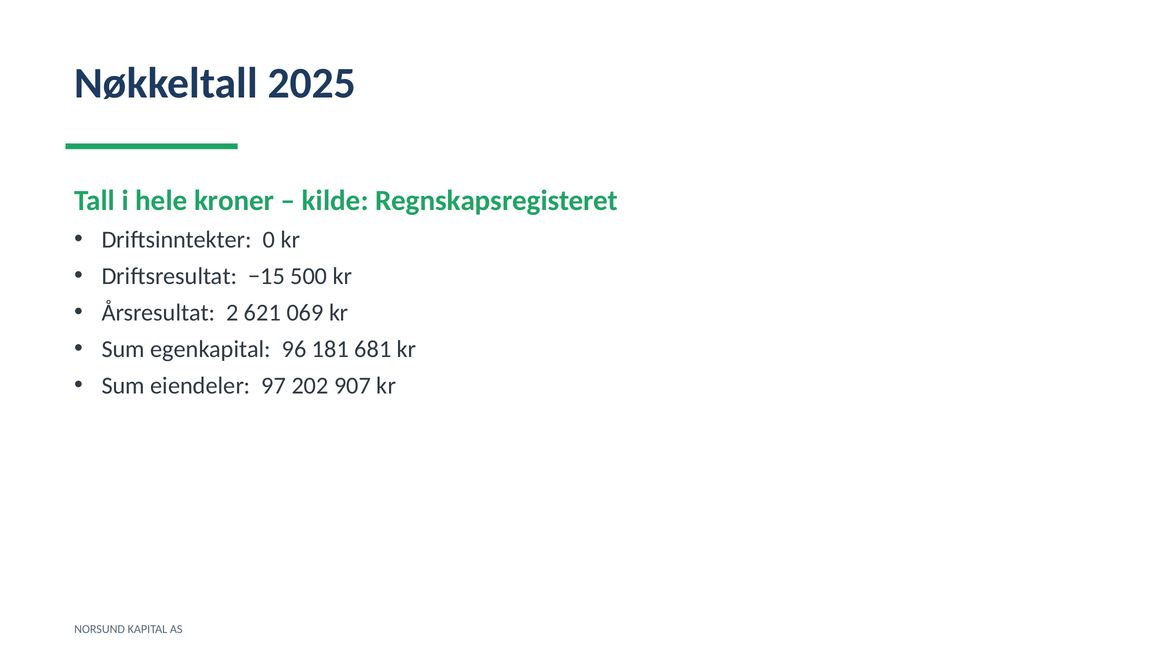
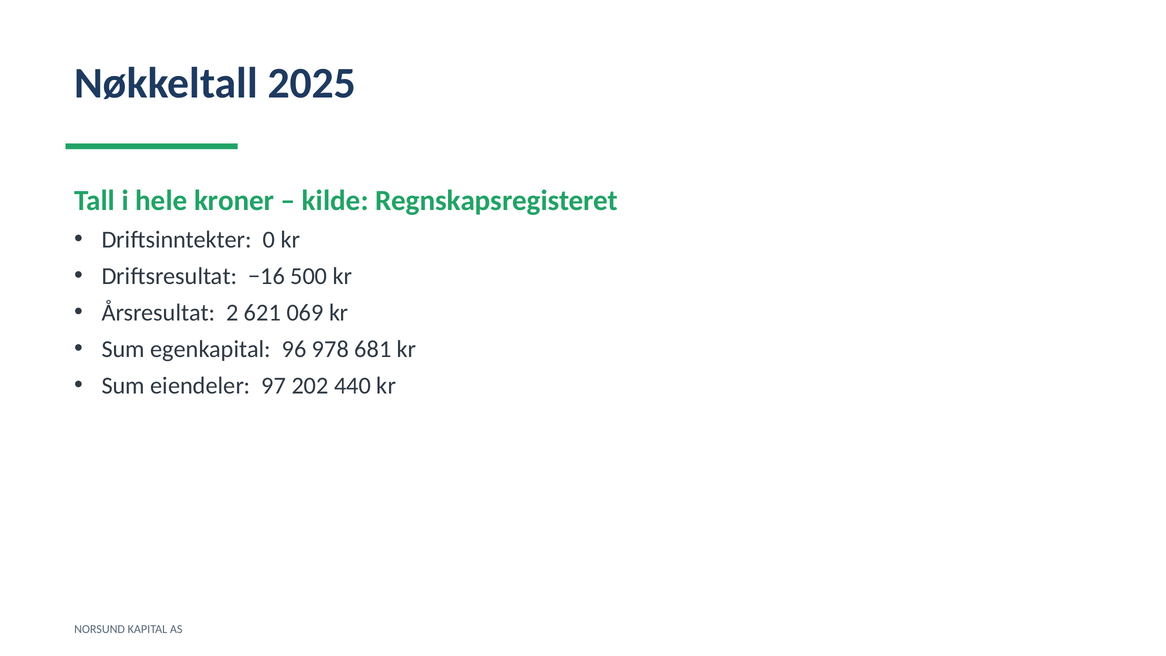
−15: −15 -> −16 (266, 276)
181: 181 -> 978 (330, 349)
907: 907 -> 440 (353, 386)
